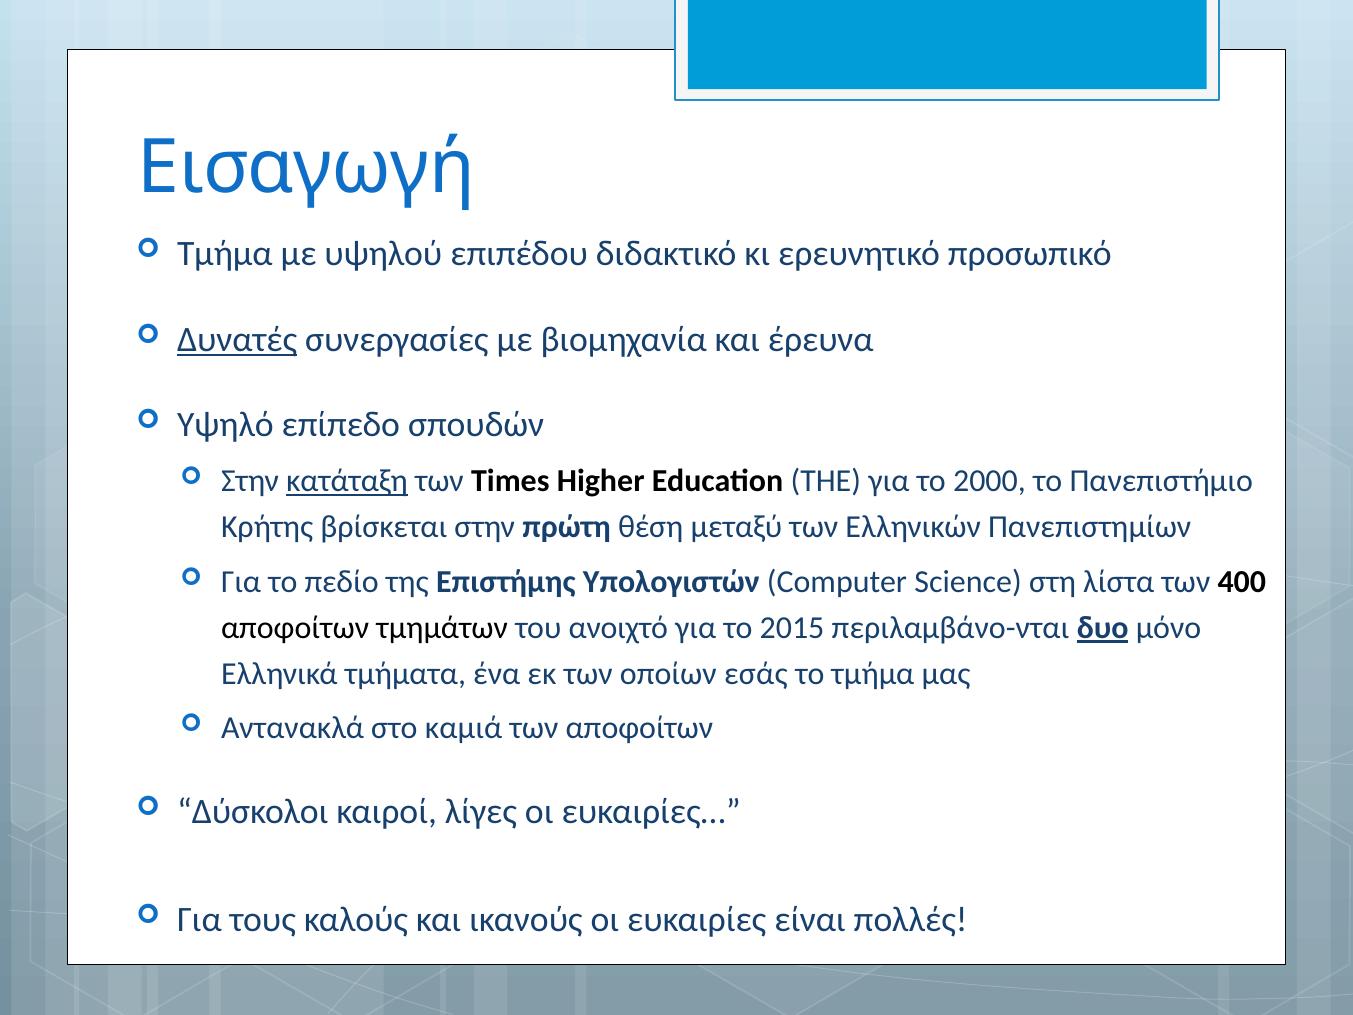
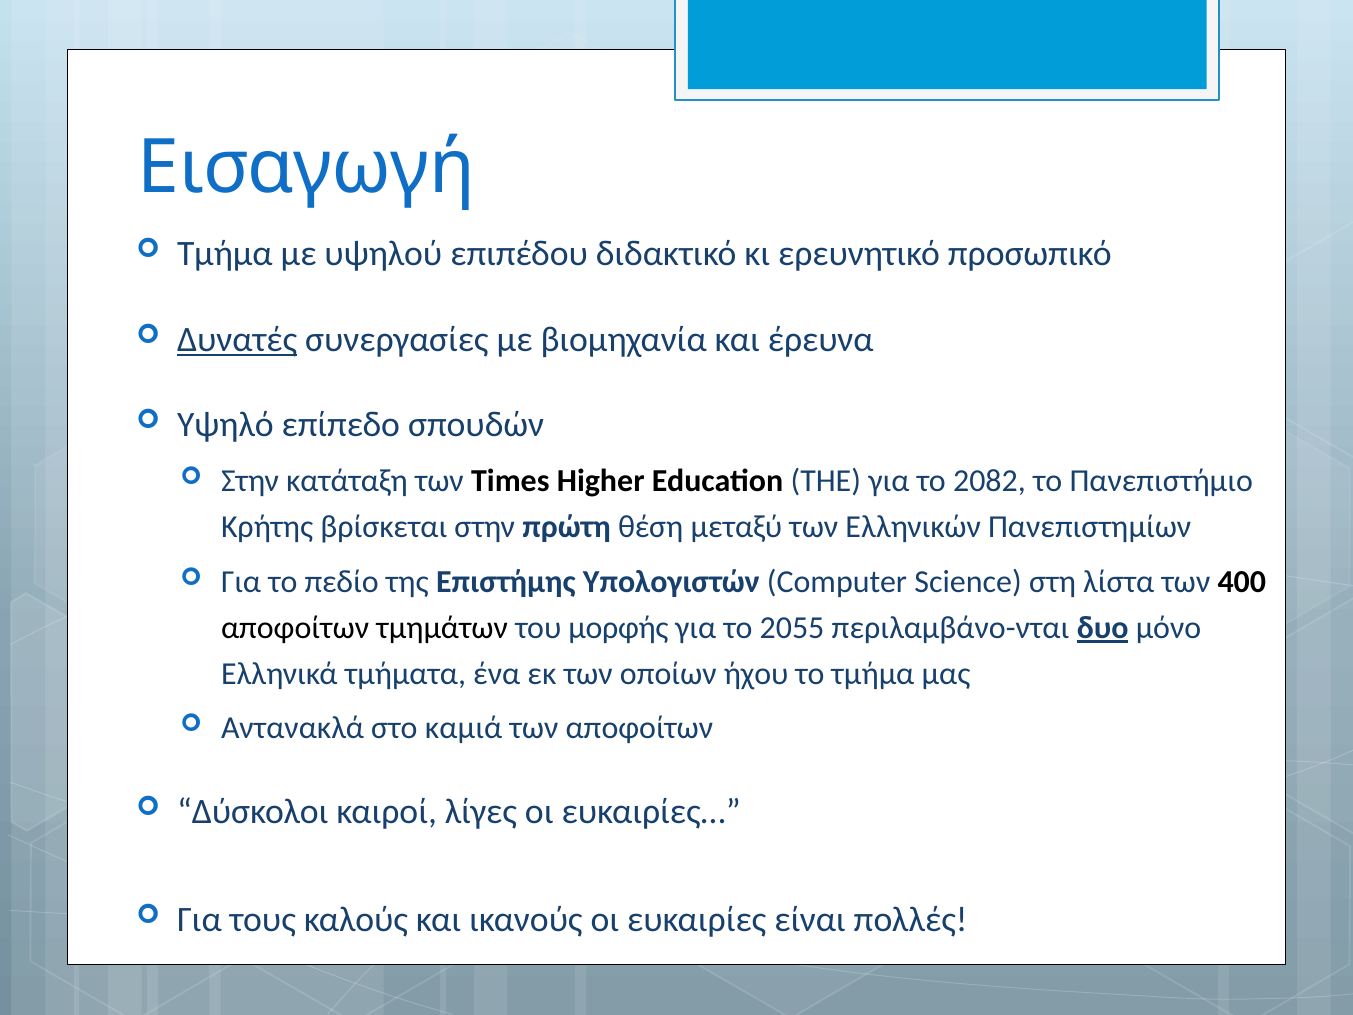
κατάταξη underline: present -> none (347, 481)
2000: 2000 -> 2082 (989, 481)
ανοιχτό: ανοιχτό -> μορφής (618, 628)
2015: 2015 -> 2055 (792, 628)
εσάς: εσάς -> ήχου (756, 674)
